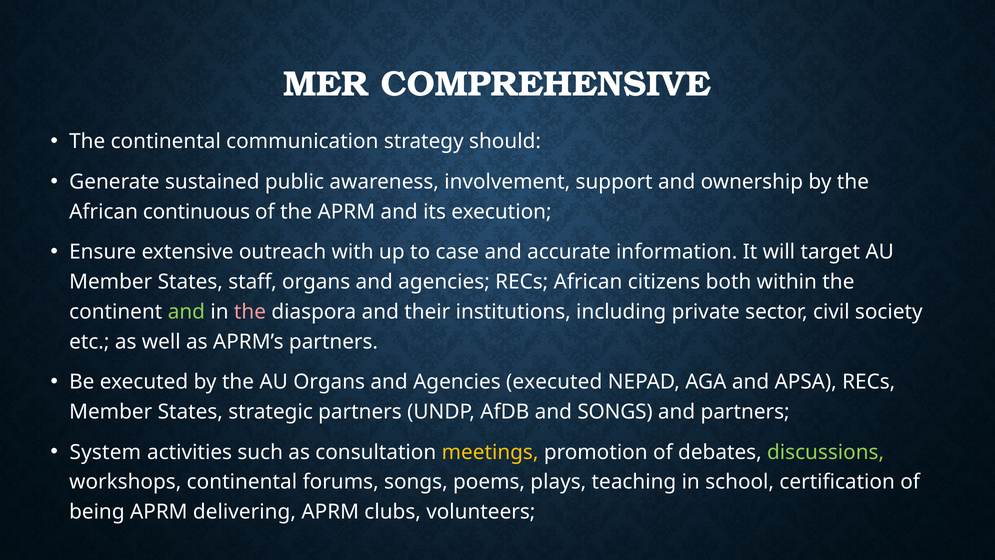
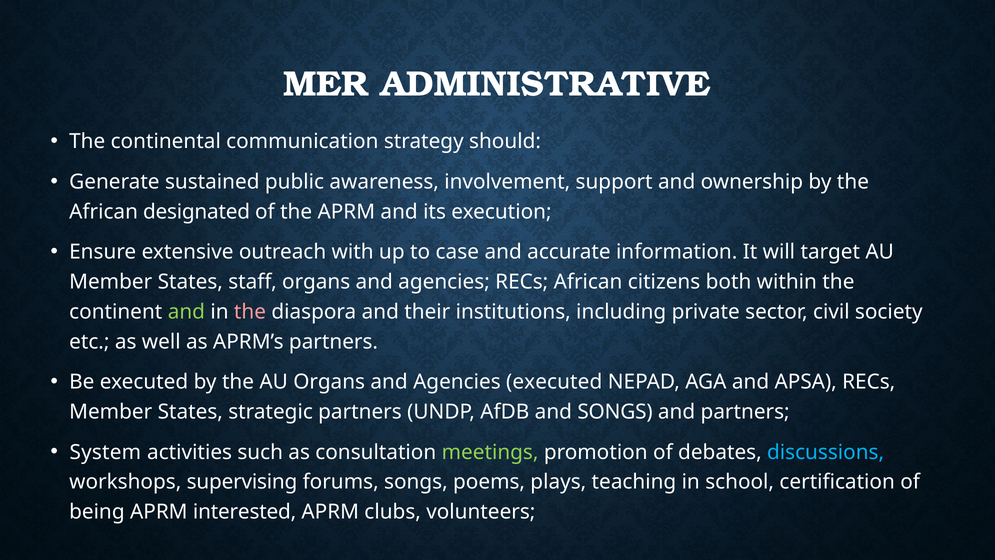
COMPREHENSIVE: COMPREHENSIVE -> ADMINISTRATIVE (546, 84)
continuous: continuous -> designated (197, 212)
meetings colour: yellow -> light green (490, 452)
discussions colour: light green -> light blue (826, 452)
workshops continental: continental -> supervising (242, 482)
delivering: delivering -> interested (245, 512)
